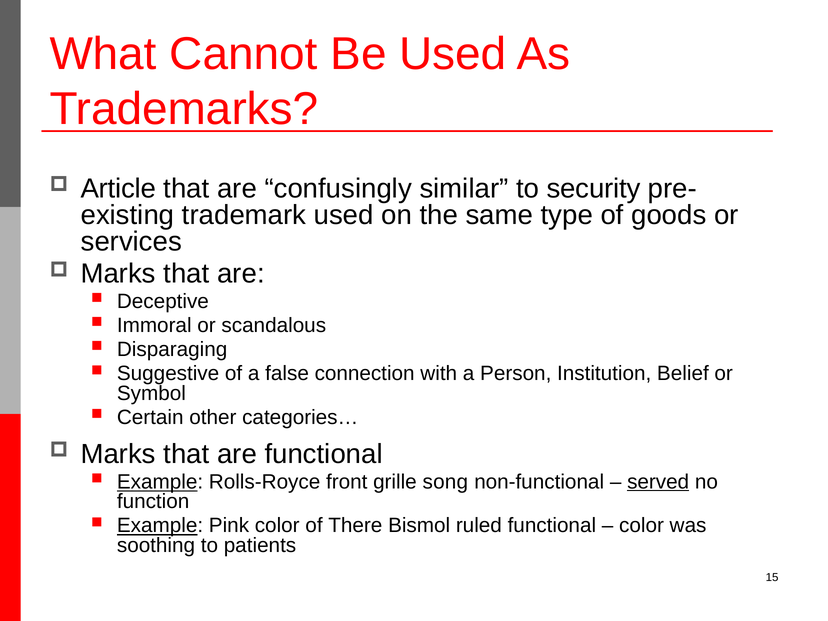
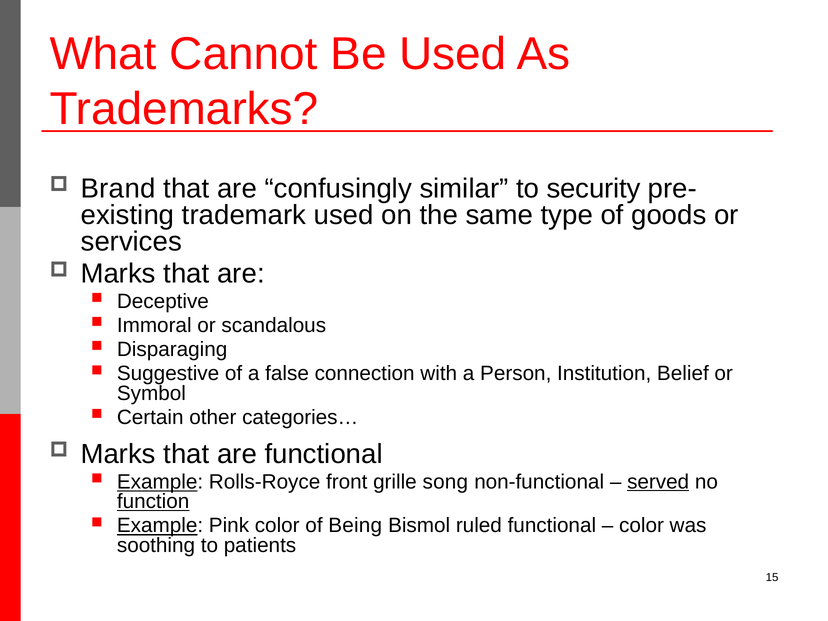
Article: Article -> Brand (118, 189)
function underline: none -> present (153, 502)
There: There -> Being (355, 526)
